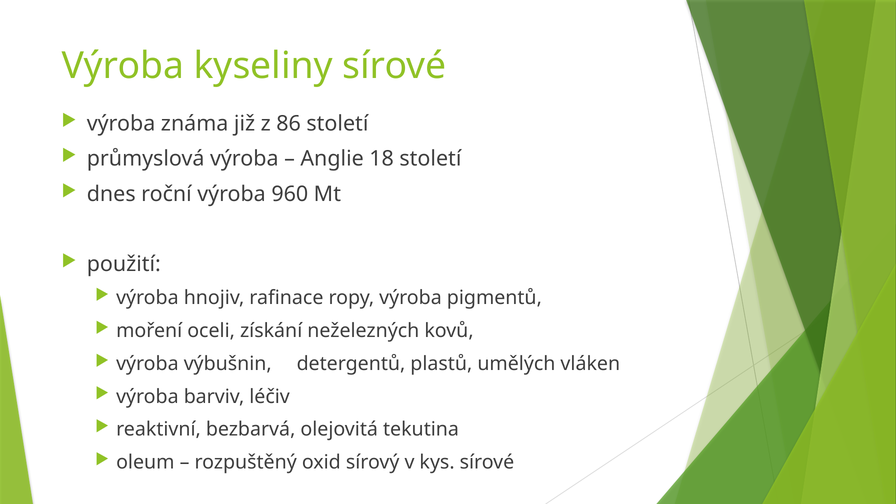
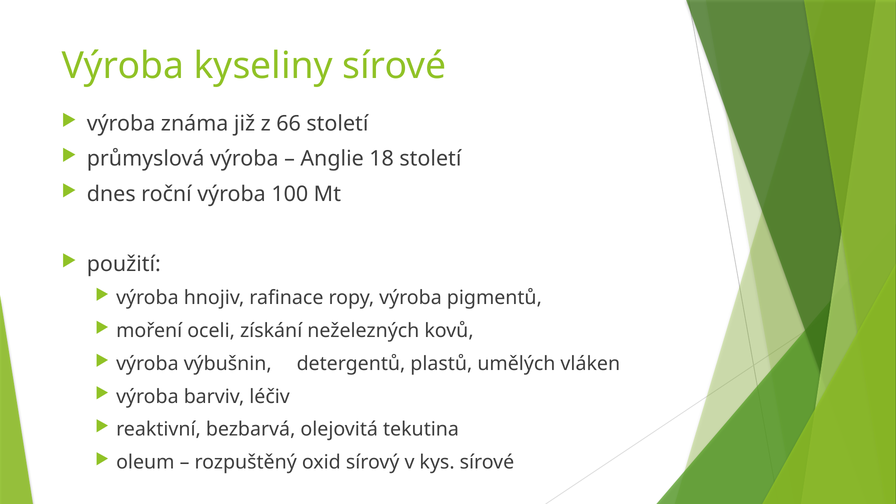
86: 86 -> 66 (289, 124)
960: 960 -> 100 (290, 194)
